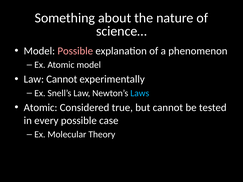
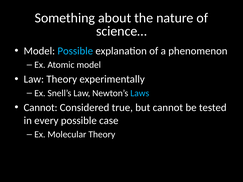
Possible colour: pink -> light blue (75, 51)
Law Cannot: Cannot -> Theory (62, 79)
Atomic: Atomic -> Cannot (41, 108)
